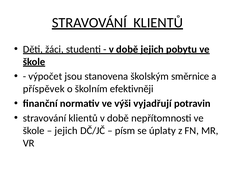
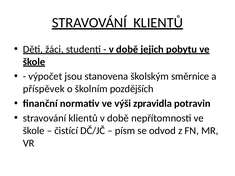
efektivněji: efektivněji -> pozdějších (132, 89)
vyjadřují: vyjadřují -> zpravidla (153, 104)
jejich: jejich -> čistící (66, 131)
úplaty: úplaty -> odvod (162, 131)
